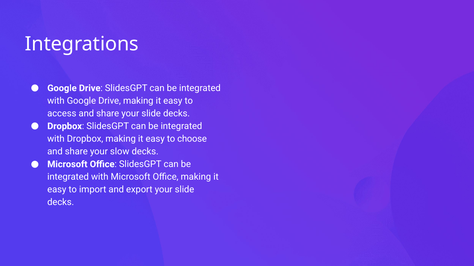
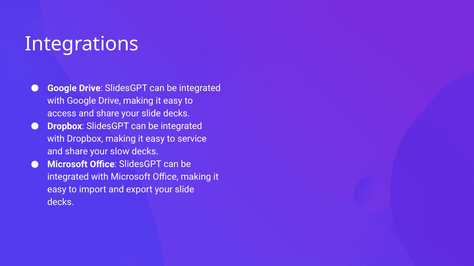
choose: choose -> service (192, 139)
